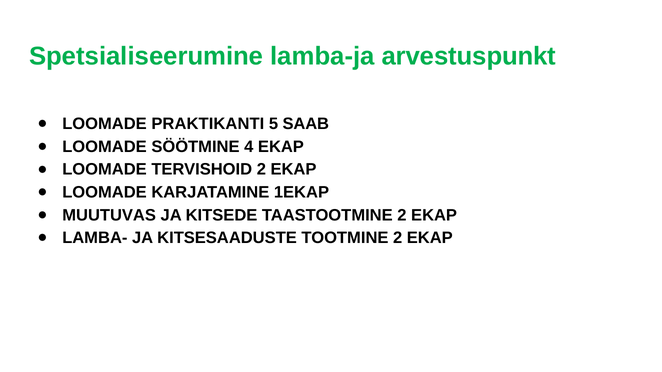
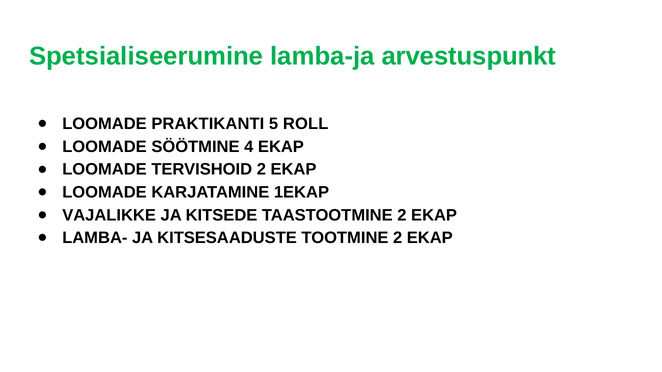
SAAB: SAAB -> ROLL (306, 124)
MUUTUVAS: MUUTUVAS -> VAJALIKKE (109, 215)
